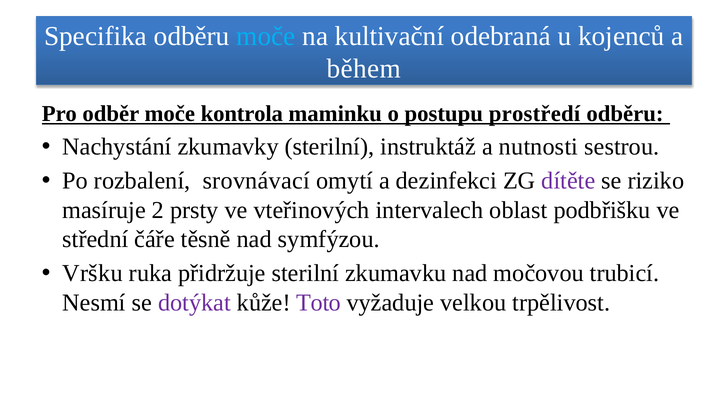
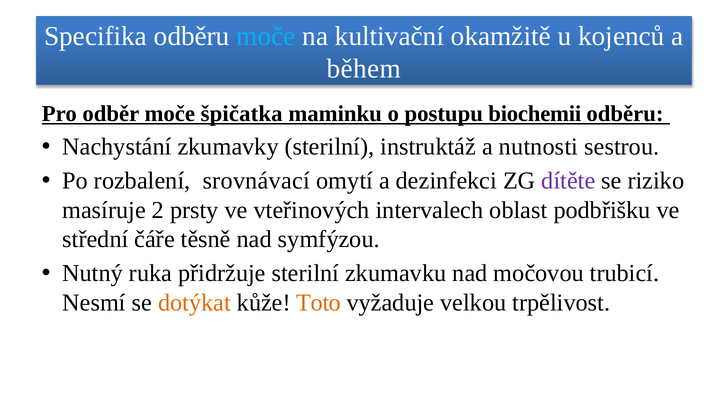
odebraná: odebraná -> okamžitě (501, 36)
kontrola: kontrola -> špičatka (242, 114)
prostředí: prostředí -> biochemii (535, 114)
Vršku: Vršku -> Nutný (93, 273)
dotýkat colour: purple -> orange (194, 302)
Toto colour: purple -> orange (319, 302)
